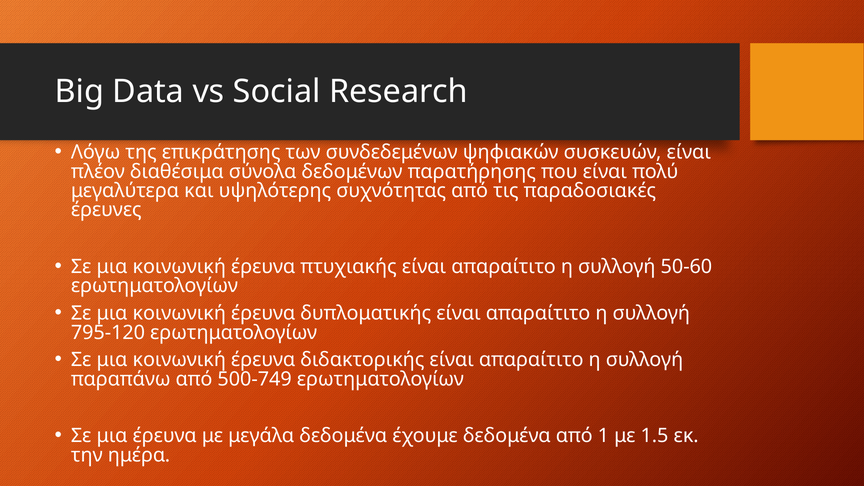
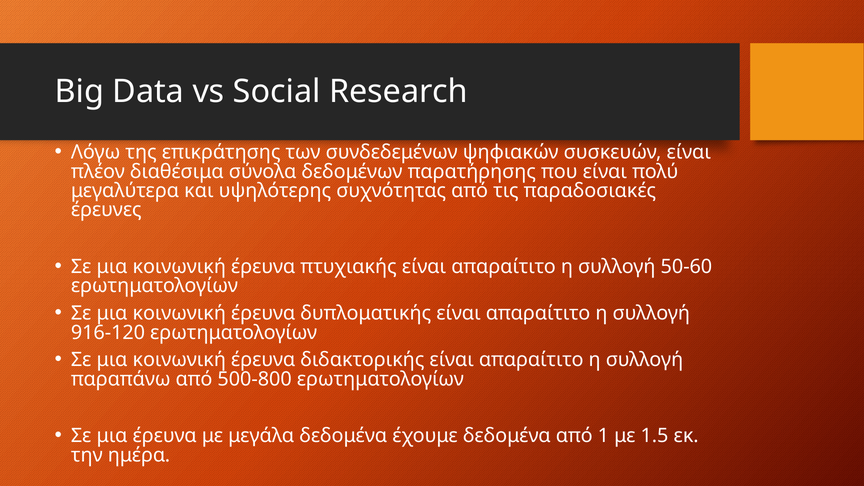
795-120: 795-120 -> 916-120 (108, 333)
500-749: 500-749 -> 500-800 (255, 379)
